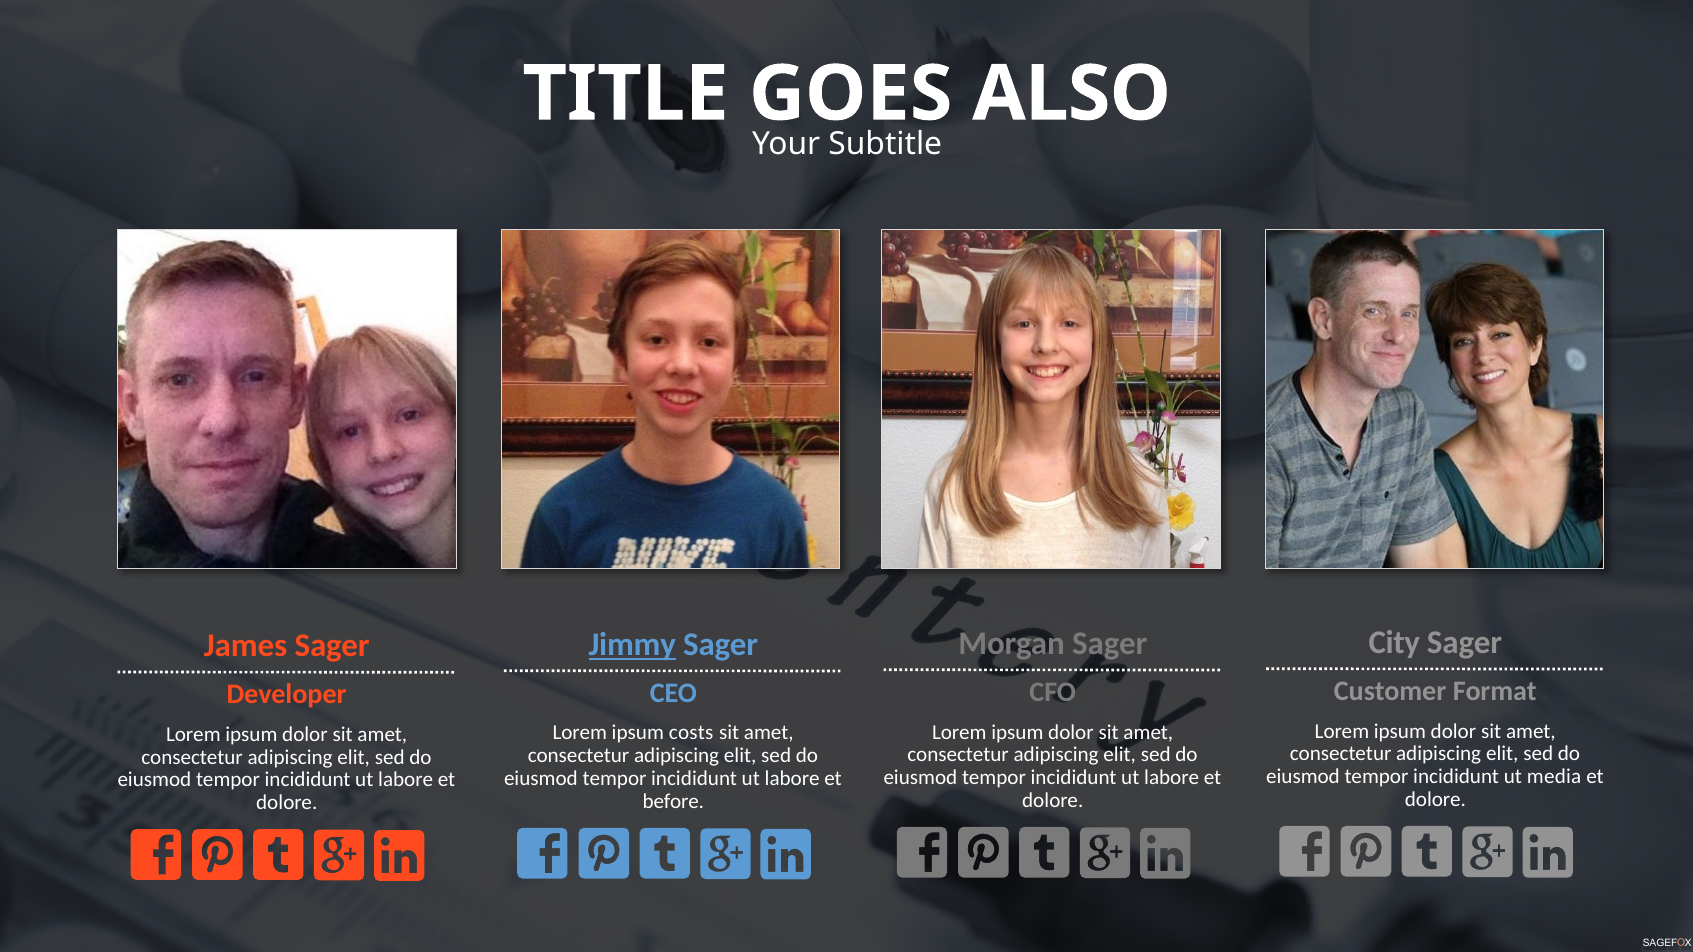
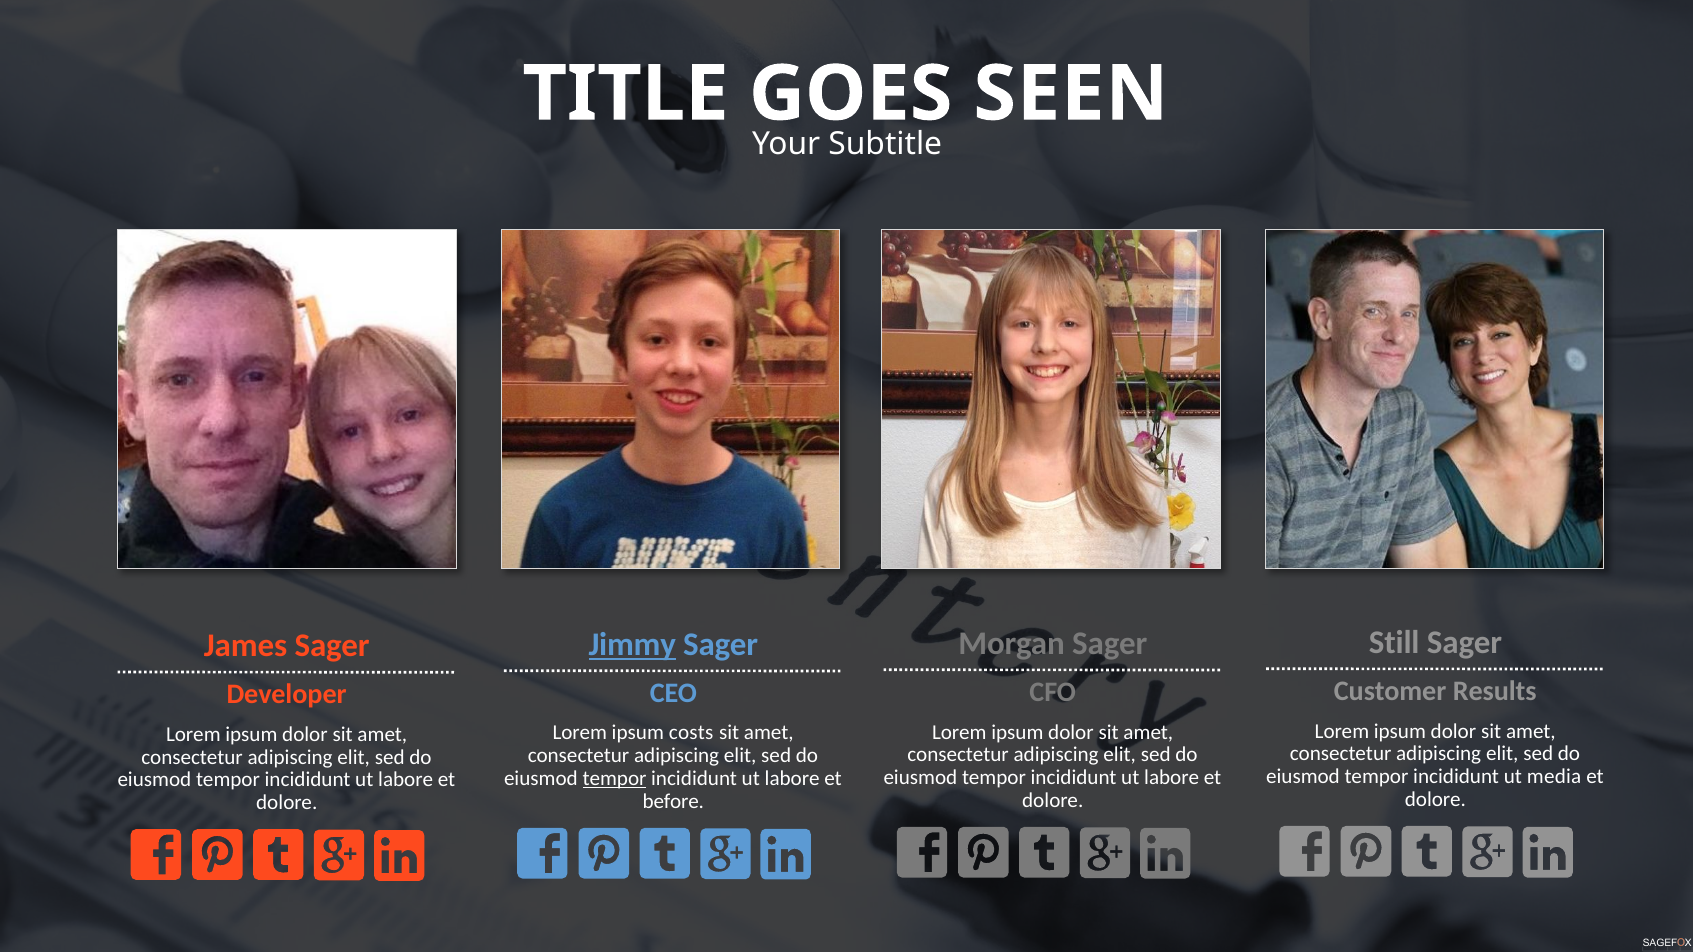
ALSO: ALSO -> SEEN (1071, 94)
City: City -> Still (1394, 643)
Format: Format -> Results (1495, 692)
tempor underline: none -> present (615, 779)
